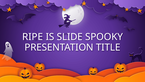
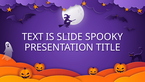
RIPE: RIPE -> TEXT (33, 37)
